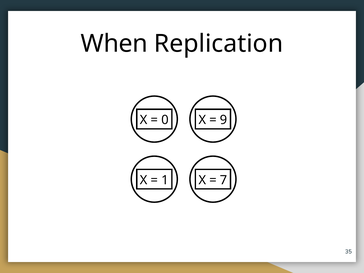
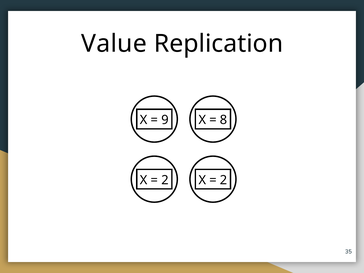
When: When -> Value (114, 44)
0: 0 -> 9 (165, 120)
9: 9 -> 8 (224, 120)
1: 1 -> 2 (165, 180)
7: 7 -> 2 (224, 180)
